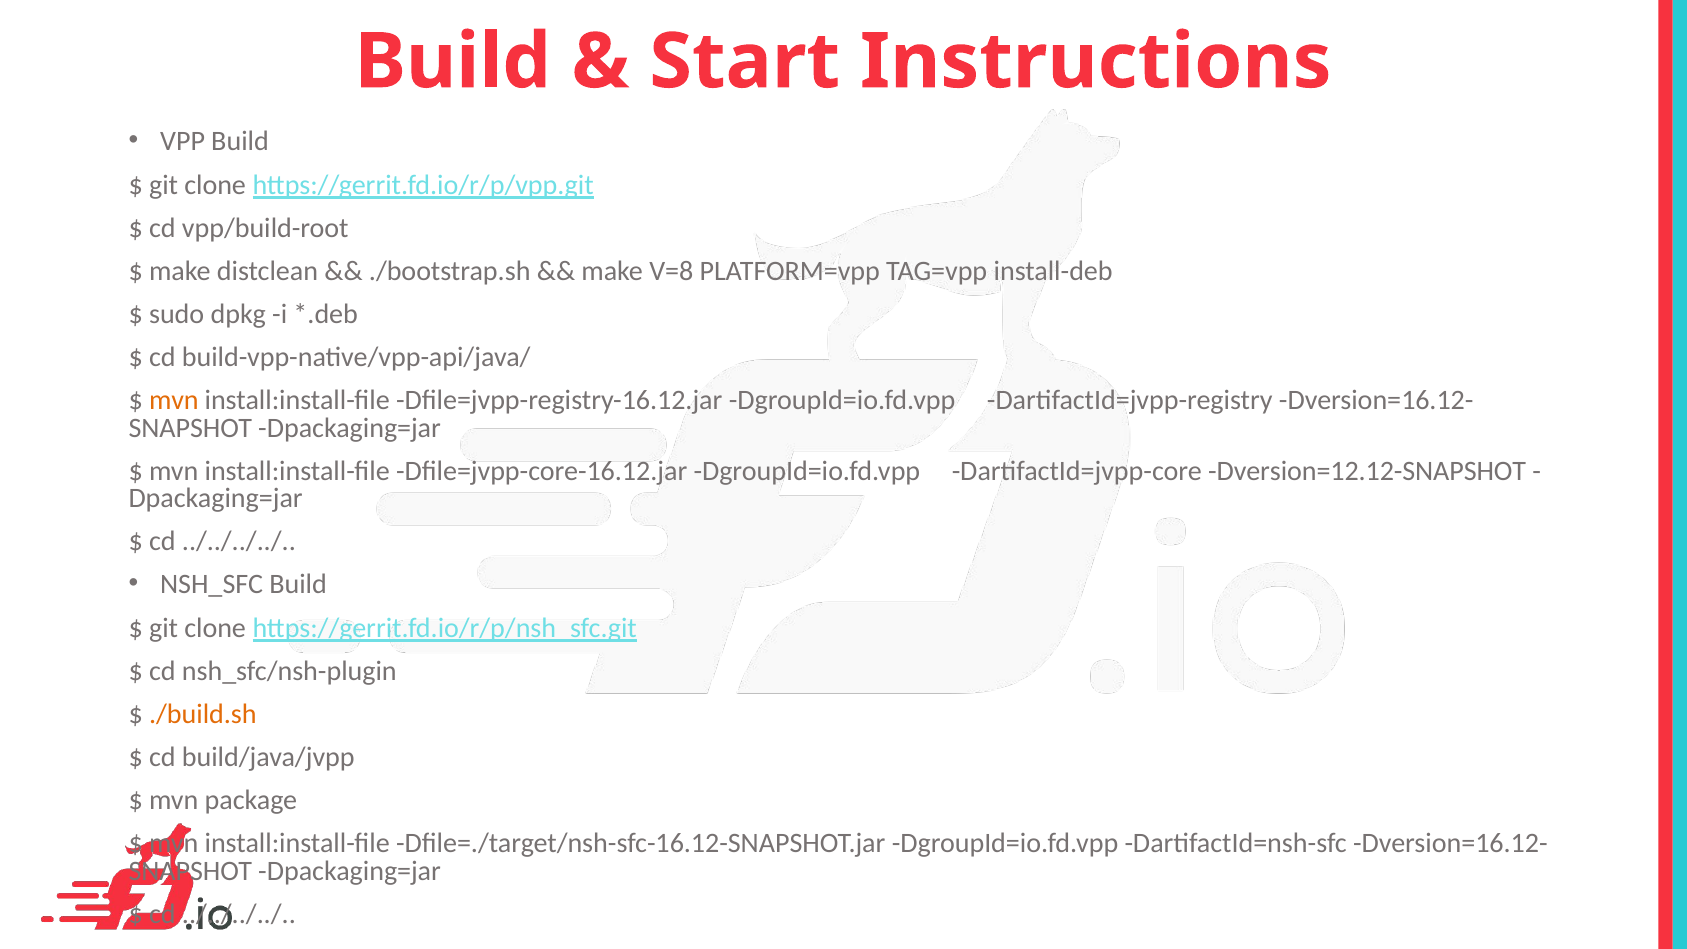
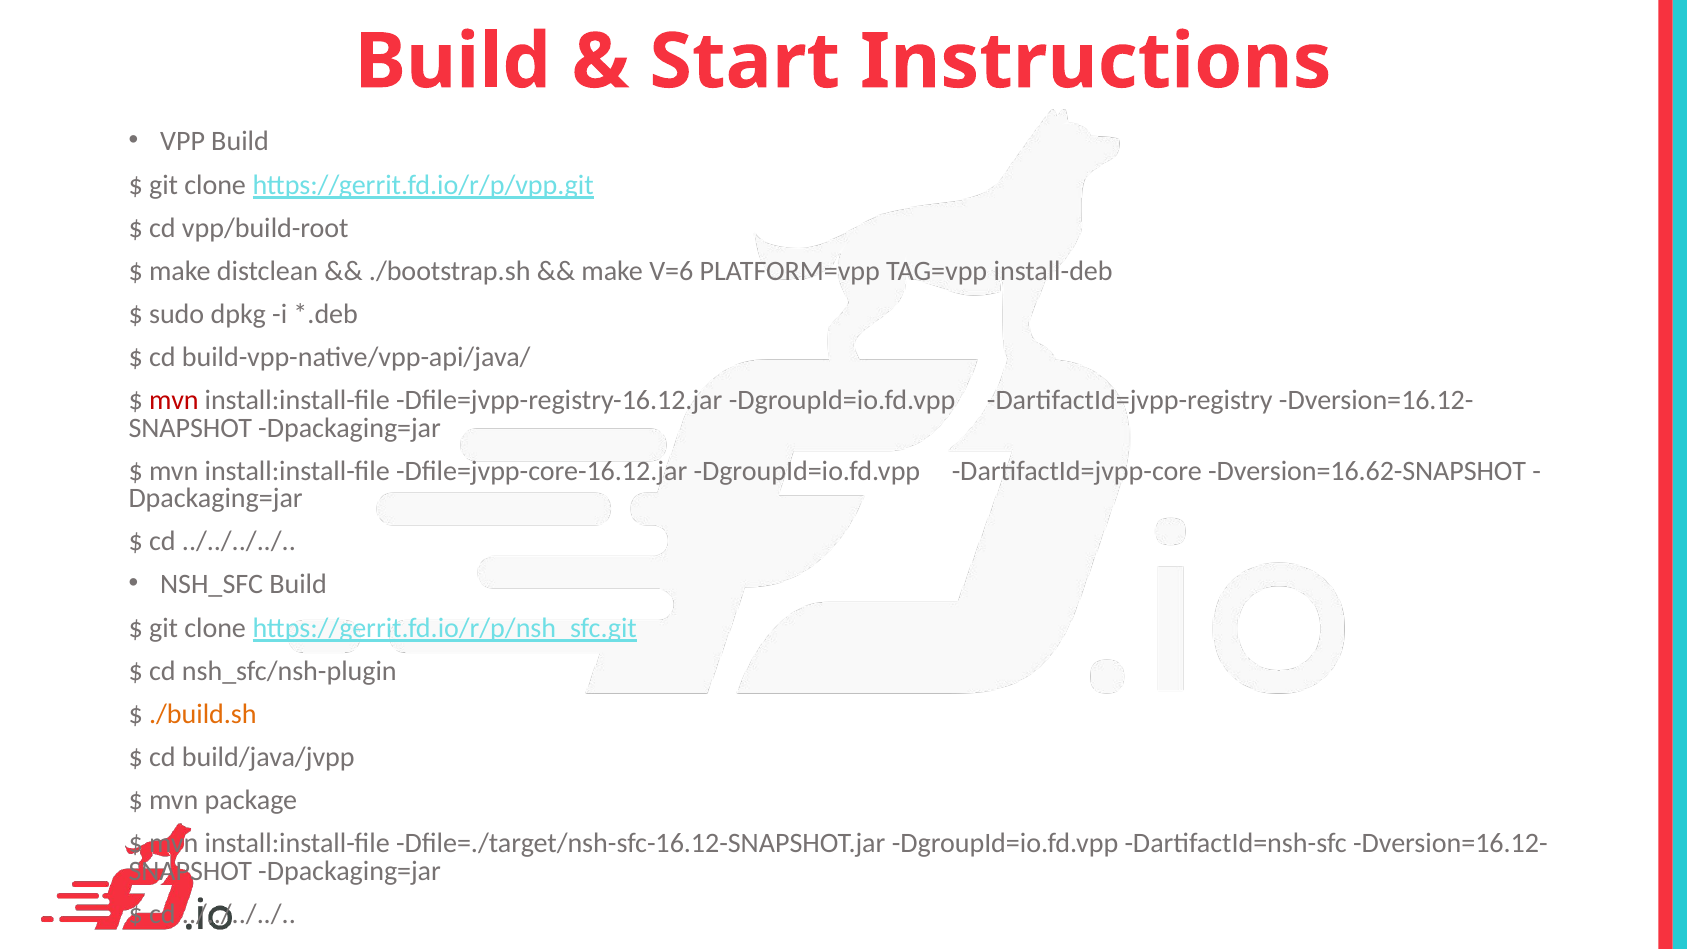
V=8: V=8 -> V=6 (671, 271)
mvn colour: orange -> red (174, 400)
Dversion=12.12-SNAPSHOT: Dversion=12.12-SNAPSHOT -> Dversion=16.62-SNAPSHOT (1367, 471)
